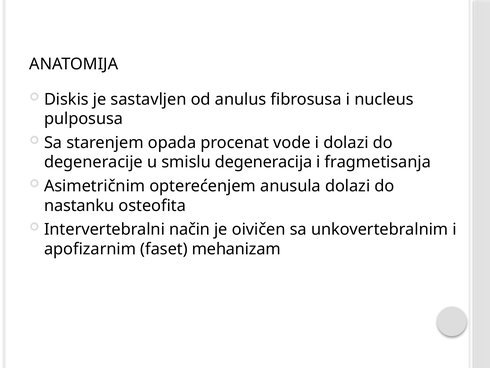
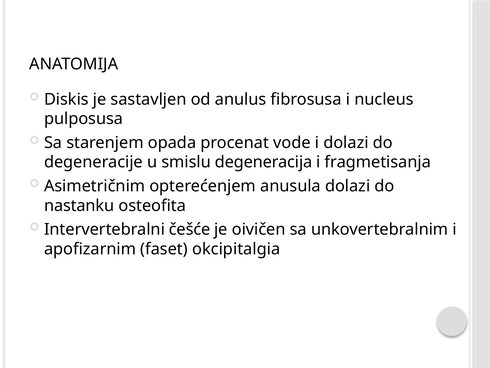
način: način -> češće (190, 229)
mehanizam: mehanizam -> okcipitalgia (236, 249)
